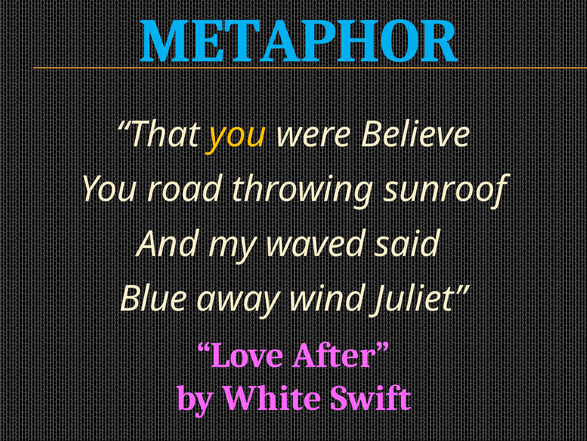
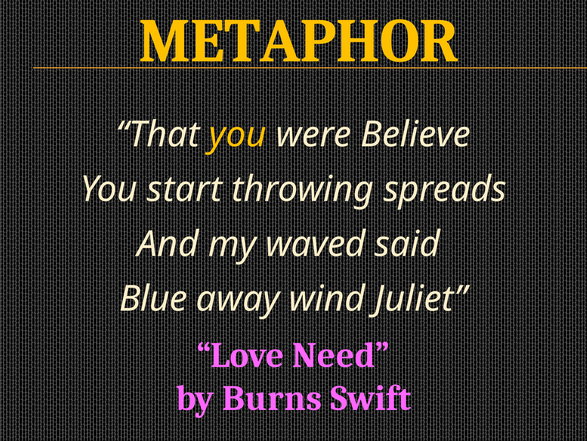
METAPHOR colour: light blue -> yellow (299, 41)
road: road -> start (185, 189)
sunroof: sunroof -> spreads (445, 189)
After: After -> Need (341, 355)
White: White -> Burns (272, 398)
